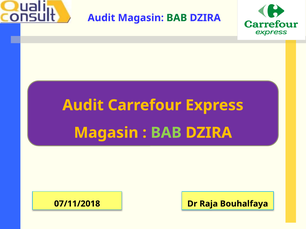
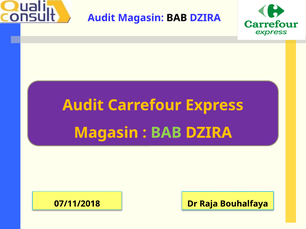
BAB colour: green -> black (177, 18)
